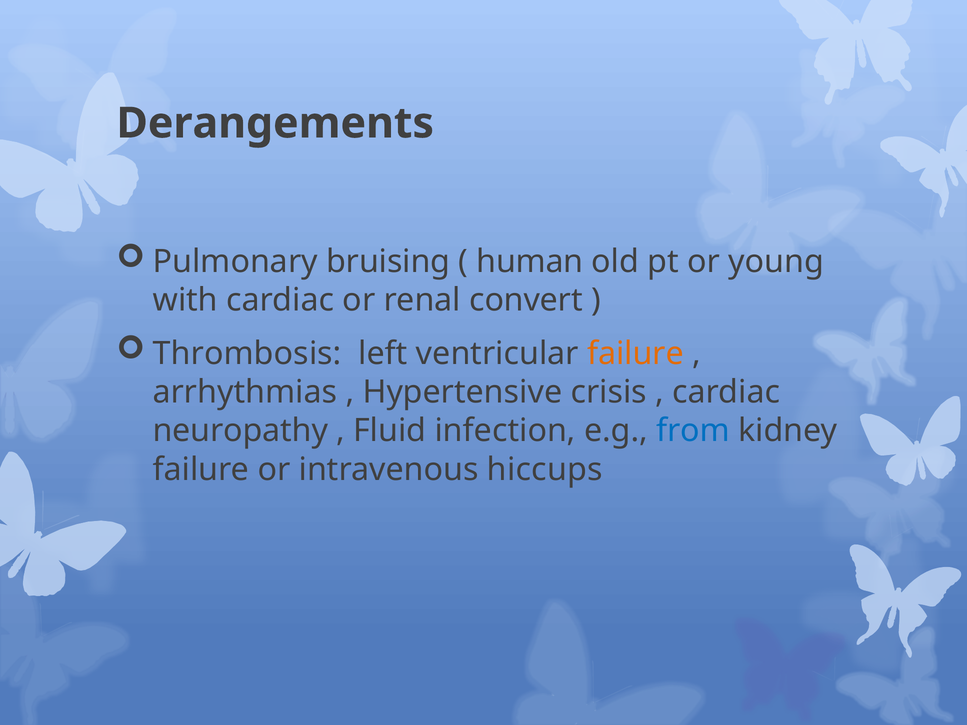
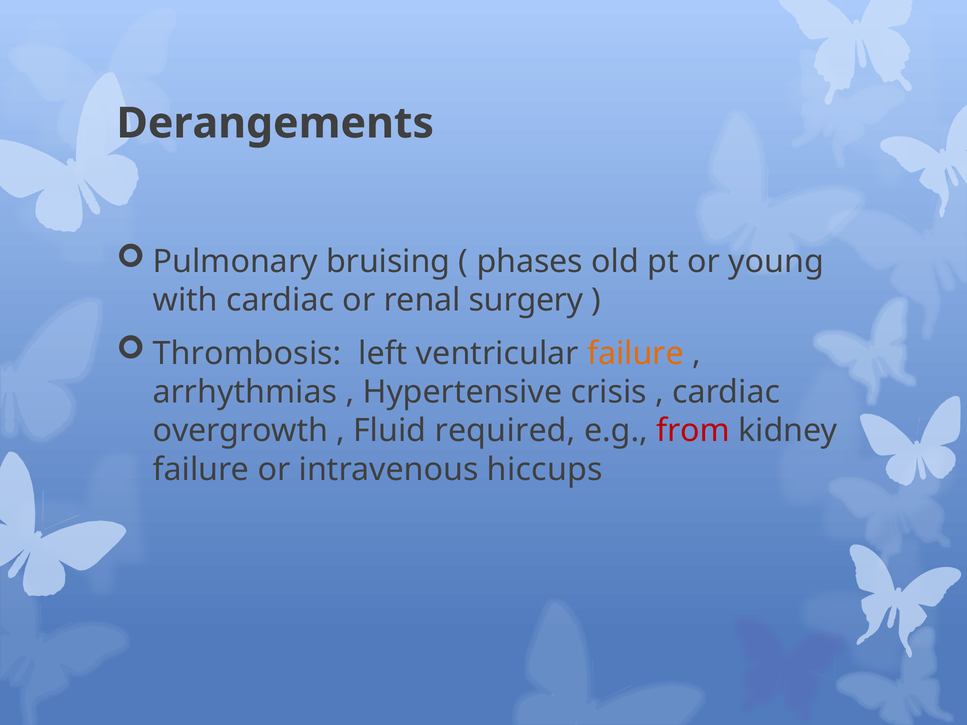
human: human -> phases (530, 262)
convert: convert -> surgery (526, 300)
neuropathy: neuropathy -> overgrowth (240, 431)
infection: infection -> required (505, 431)
from colour: blue -> red (693, 431)
